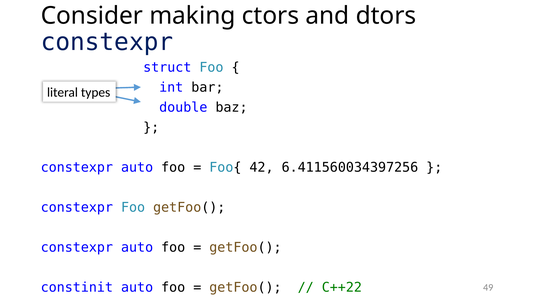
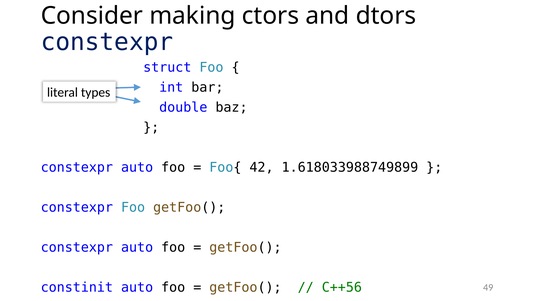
6.411560034397256: 6.411560034397256 -> 1.618033988749899 (350, 167)
C++22: C++22 -> C++56 (342, 287)
